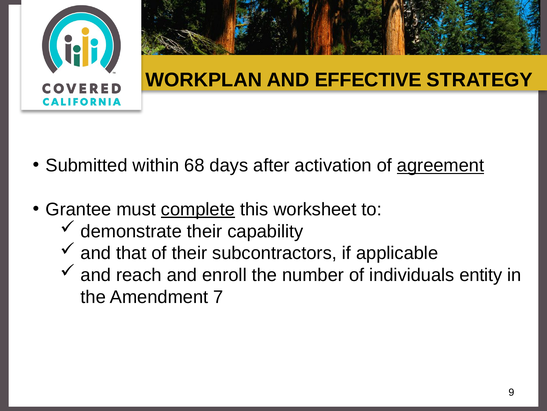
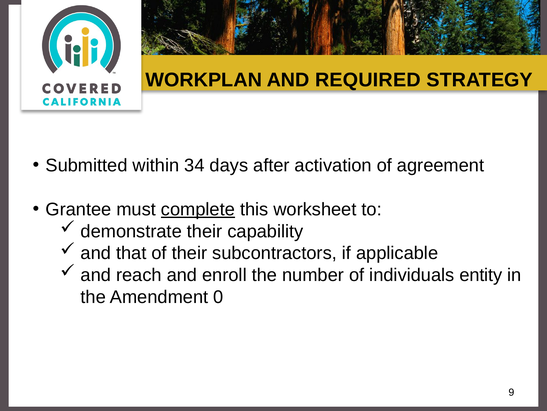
EFFECTIVE: EFFECTIVE -> REQUIRED (368, 80)
68: 68 -> 34 (194, 165)
agreement underline: present -> none (441, 165)
7: 7 -> 0 (218, 297)
